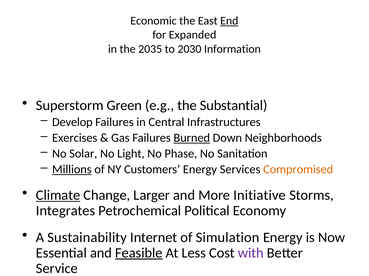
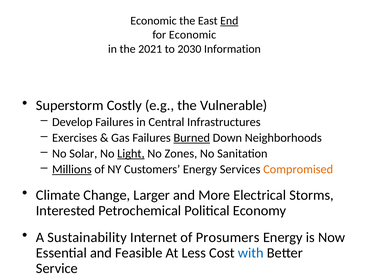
for Expanded: Expanded -> Economic (193, 35)
2035: 2035 -> 2021 (150, 49)
Green: Green -> Costly (124, 106)
Substantial: Substantial -> Vulnerable (234, 106)
Light underline: none -> present (131, 154)
Phase: Phase -> Zones (181, 154)
Climate underline: present -> none (58, 196)
Initiative: Initiative -> Electrical (260, 196)
Integrates: Integrates -> Interested (66, 211)
Simulation: Simulation -> Prosumers (228, 238)
Feasible underline: present -> none (139, 254)
with colour: purple -> blue (251, 254)
